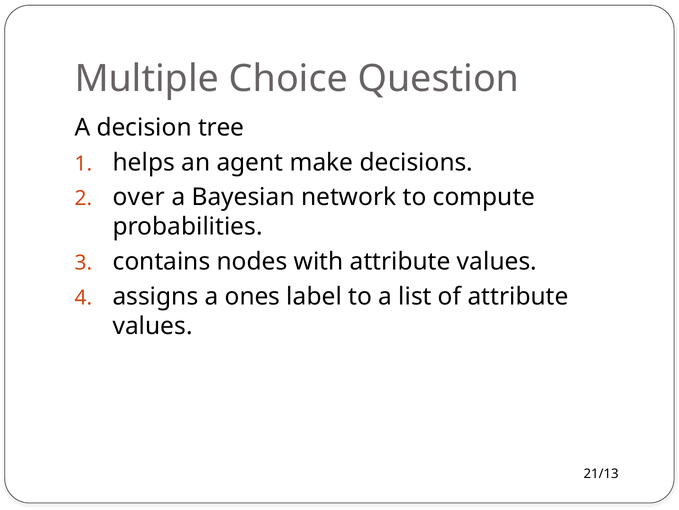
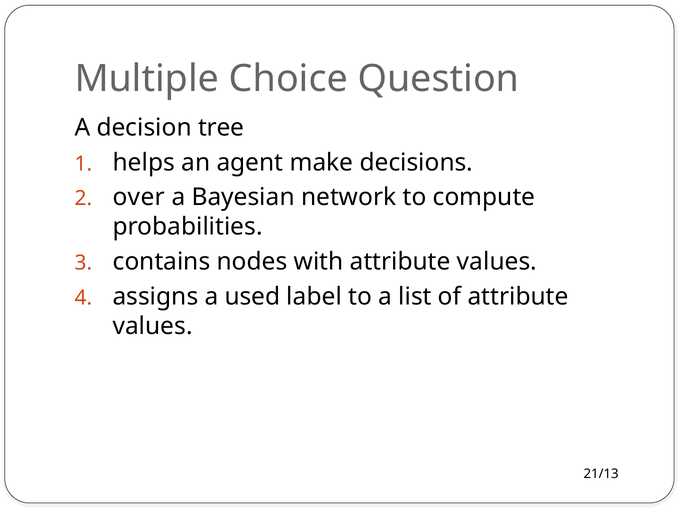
ones: ones -> used (252, 296)
